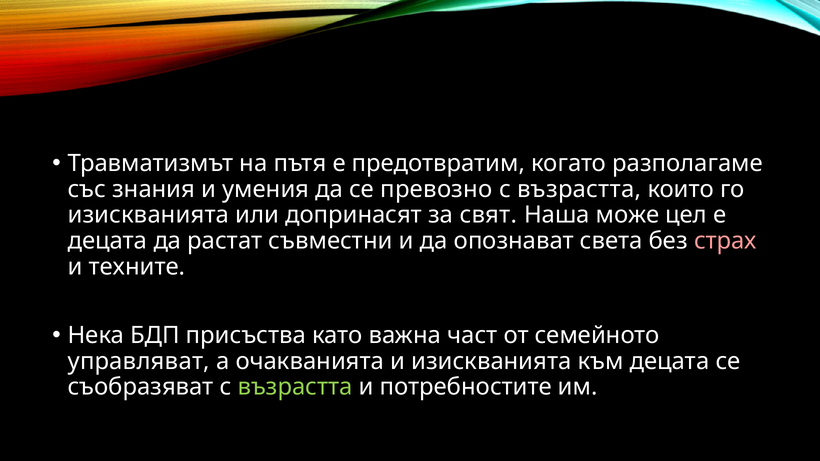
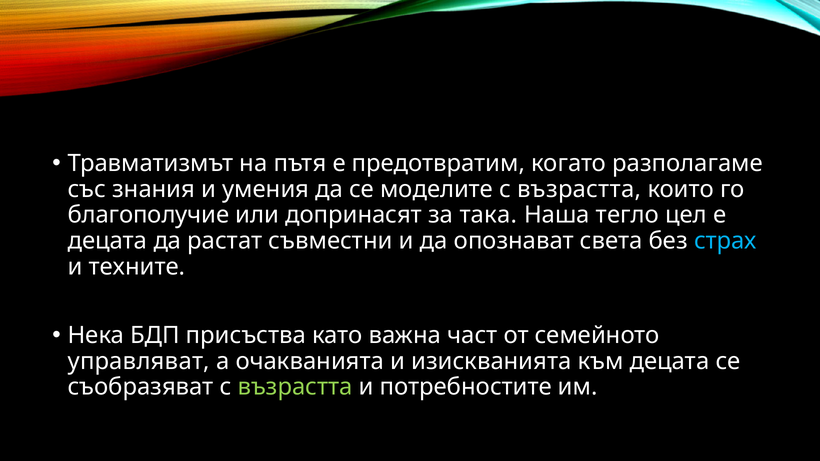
превозно: превозно -> моделите (437, 189)
изискванията: изискванията -> благополучие (148, 215)
свят: свят -> така (488, 215)
може: може -> тегло (627, 215)
страх colour: pink -> light blue (725, 241)
